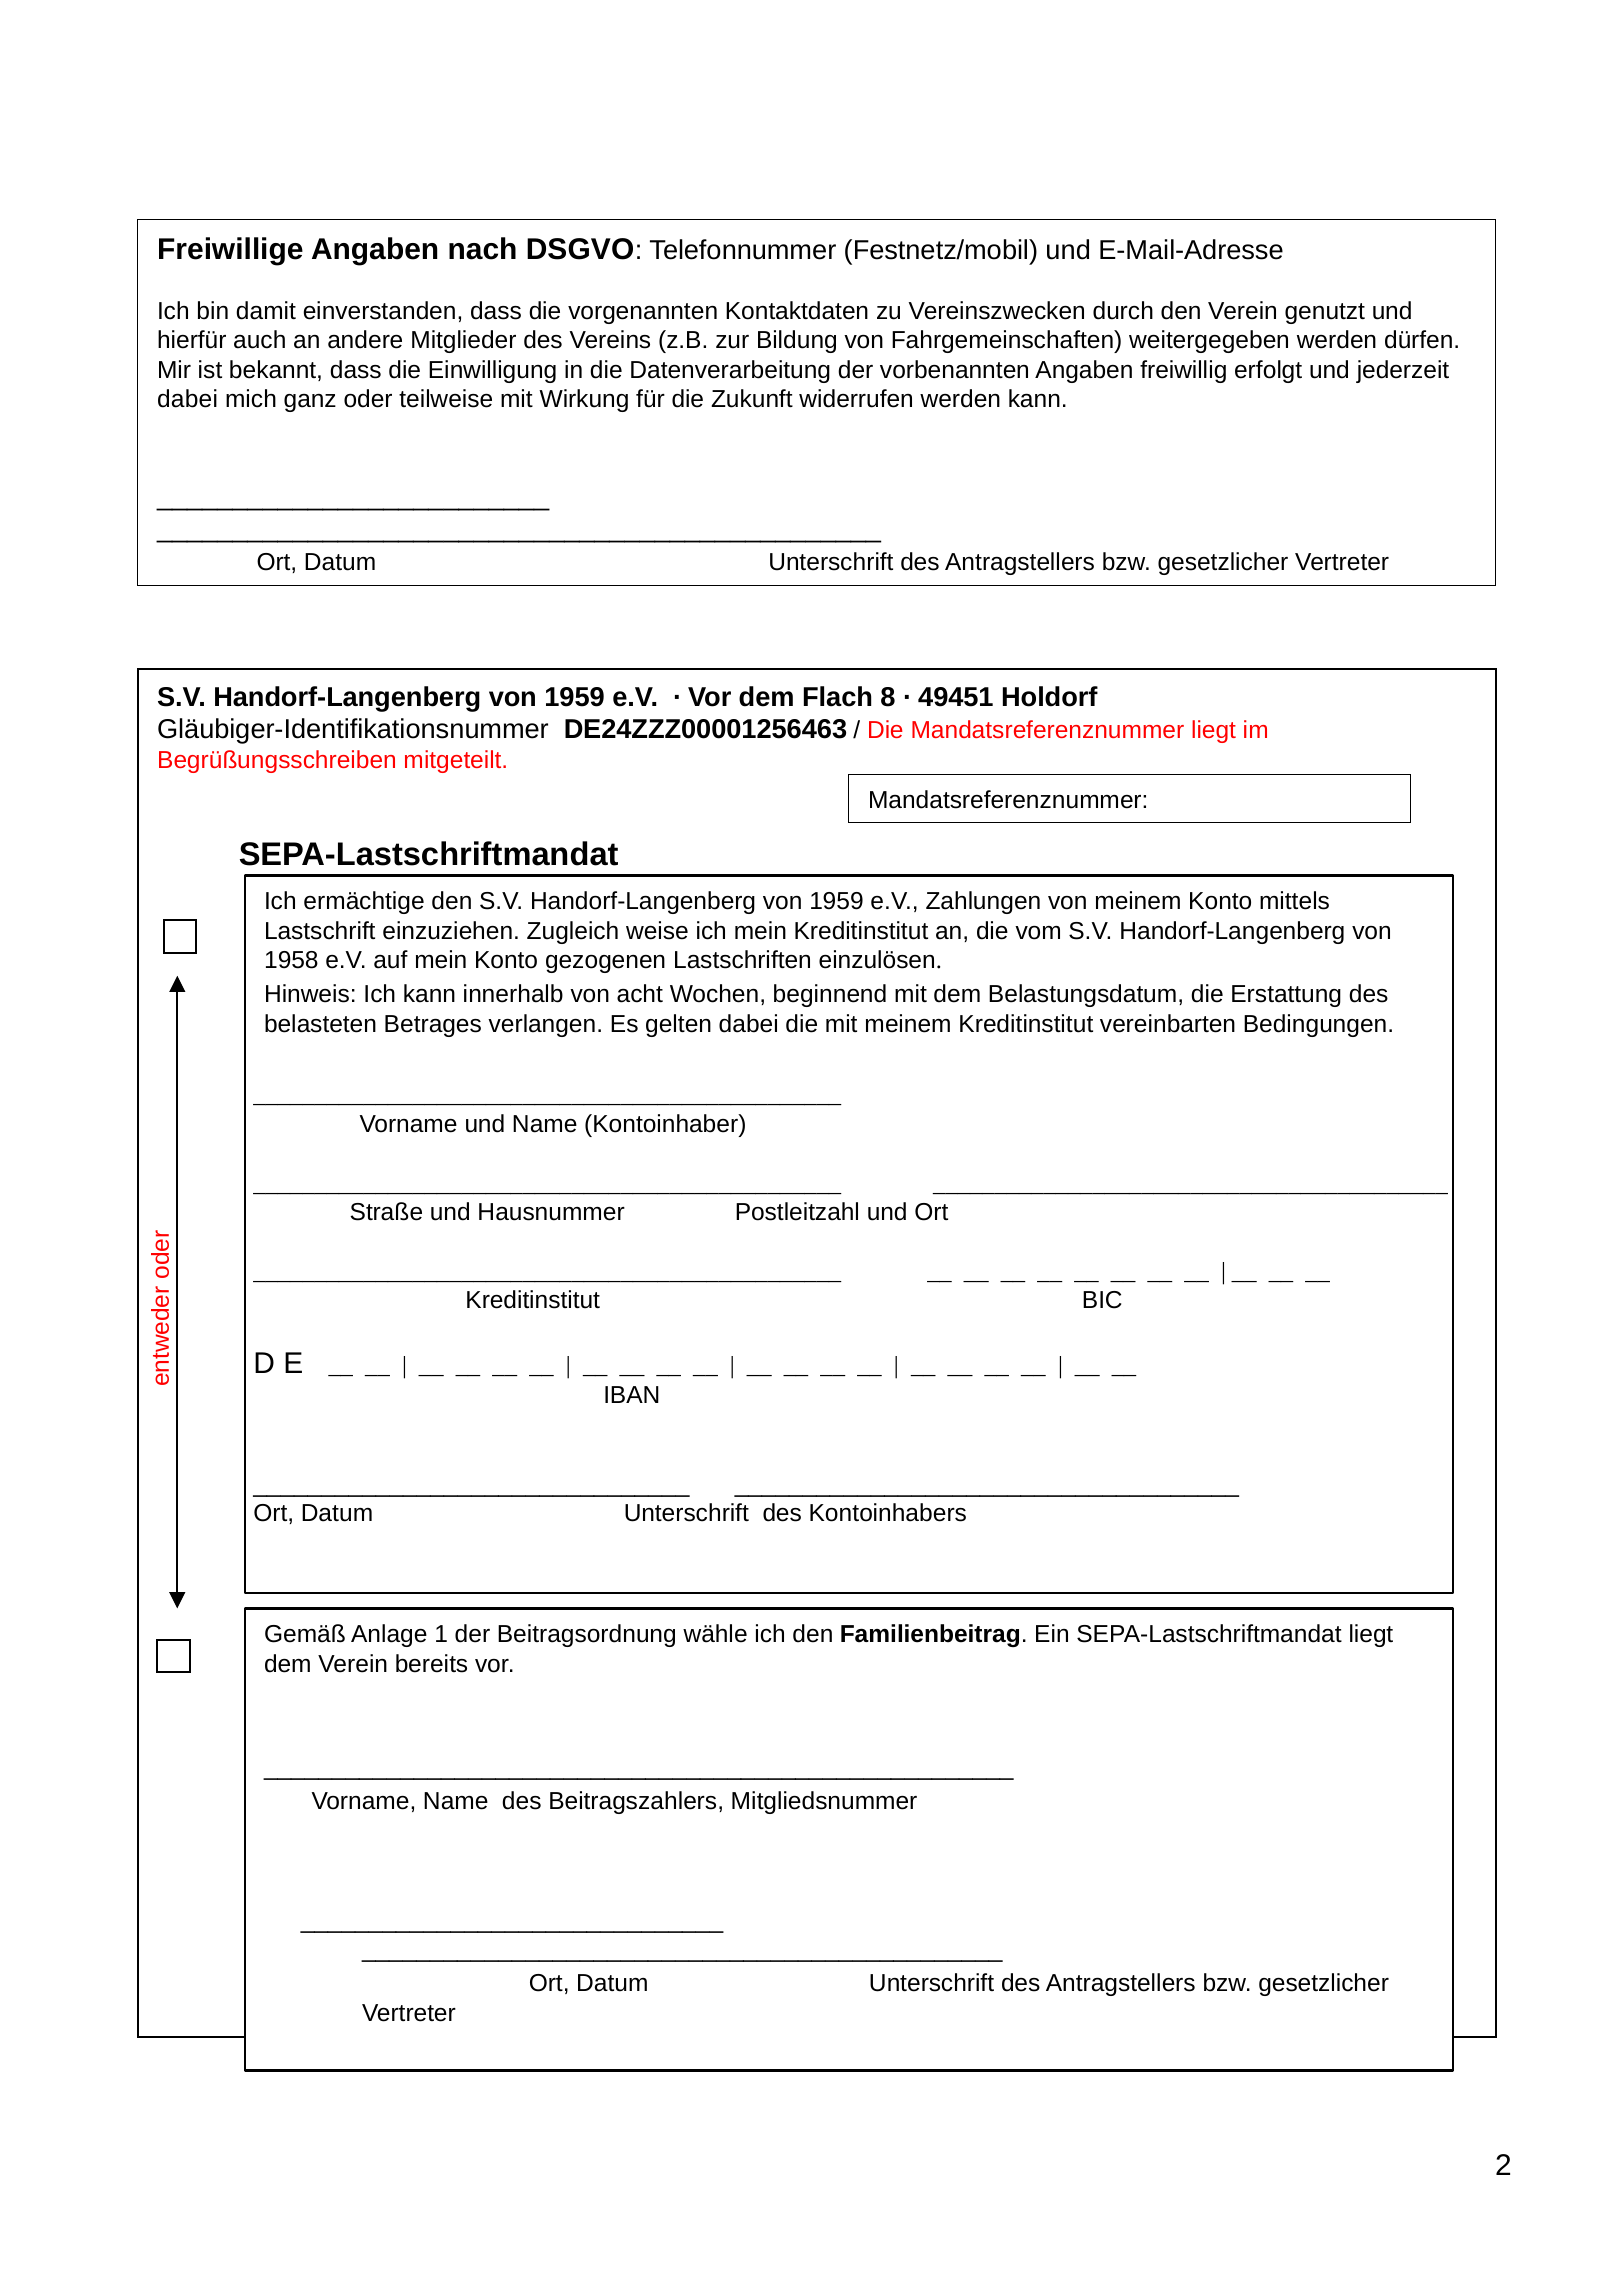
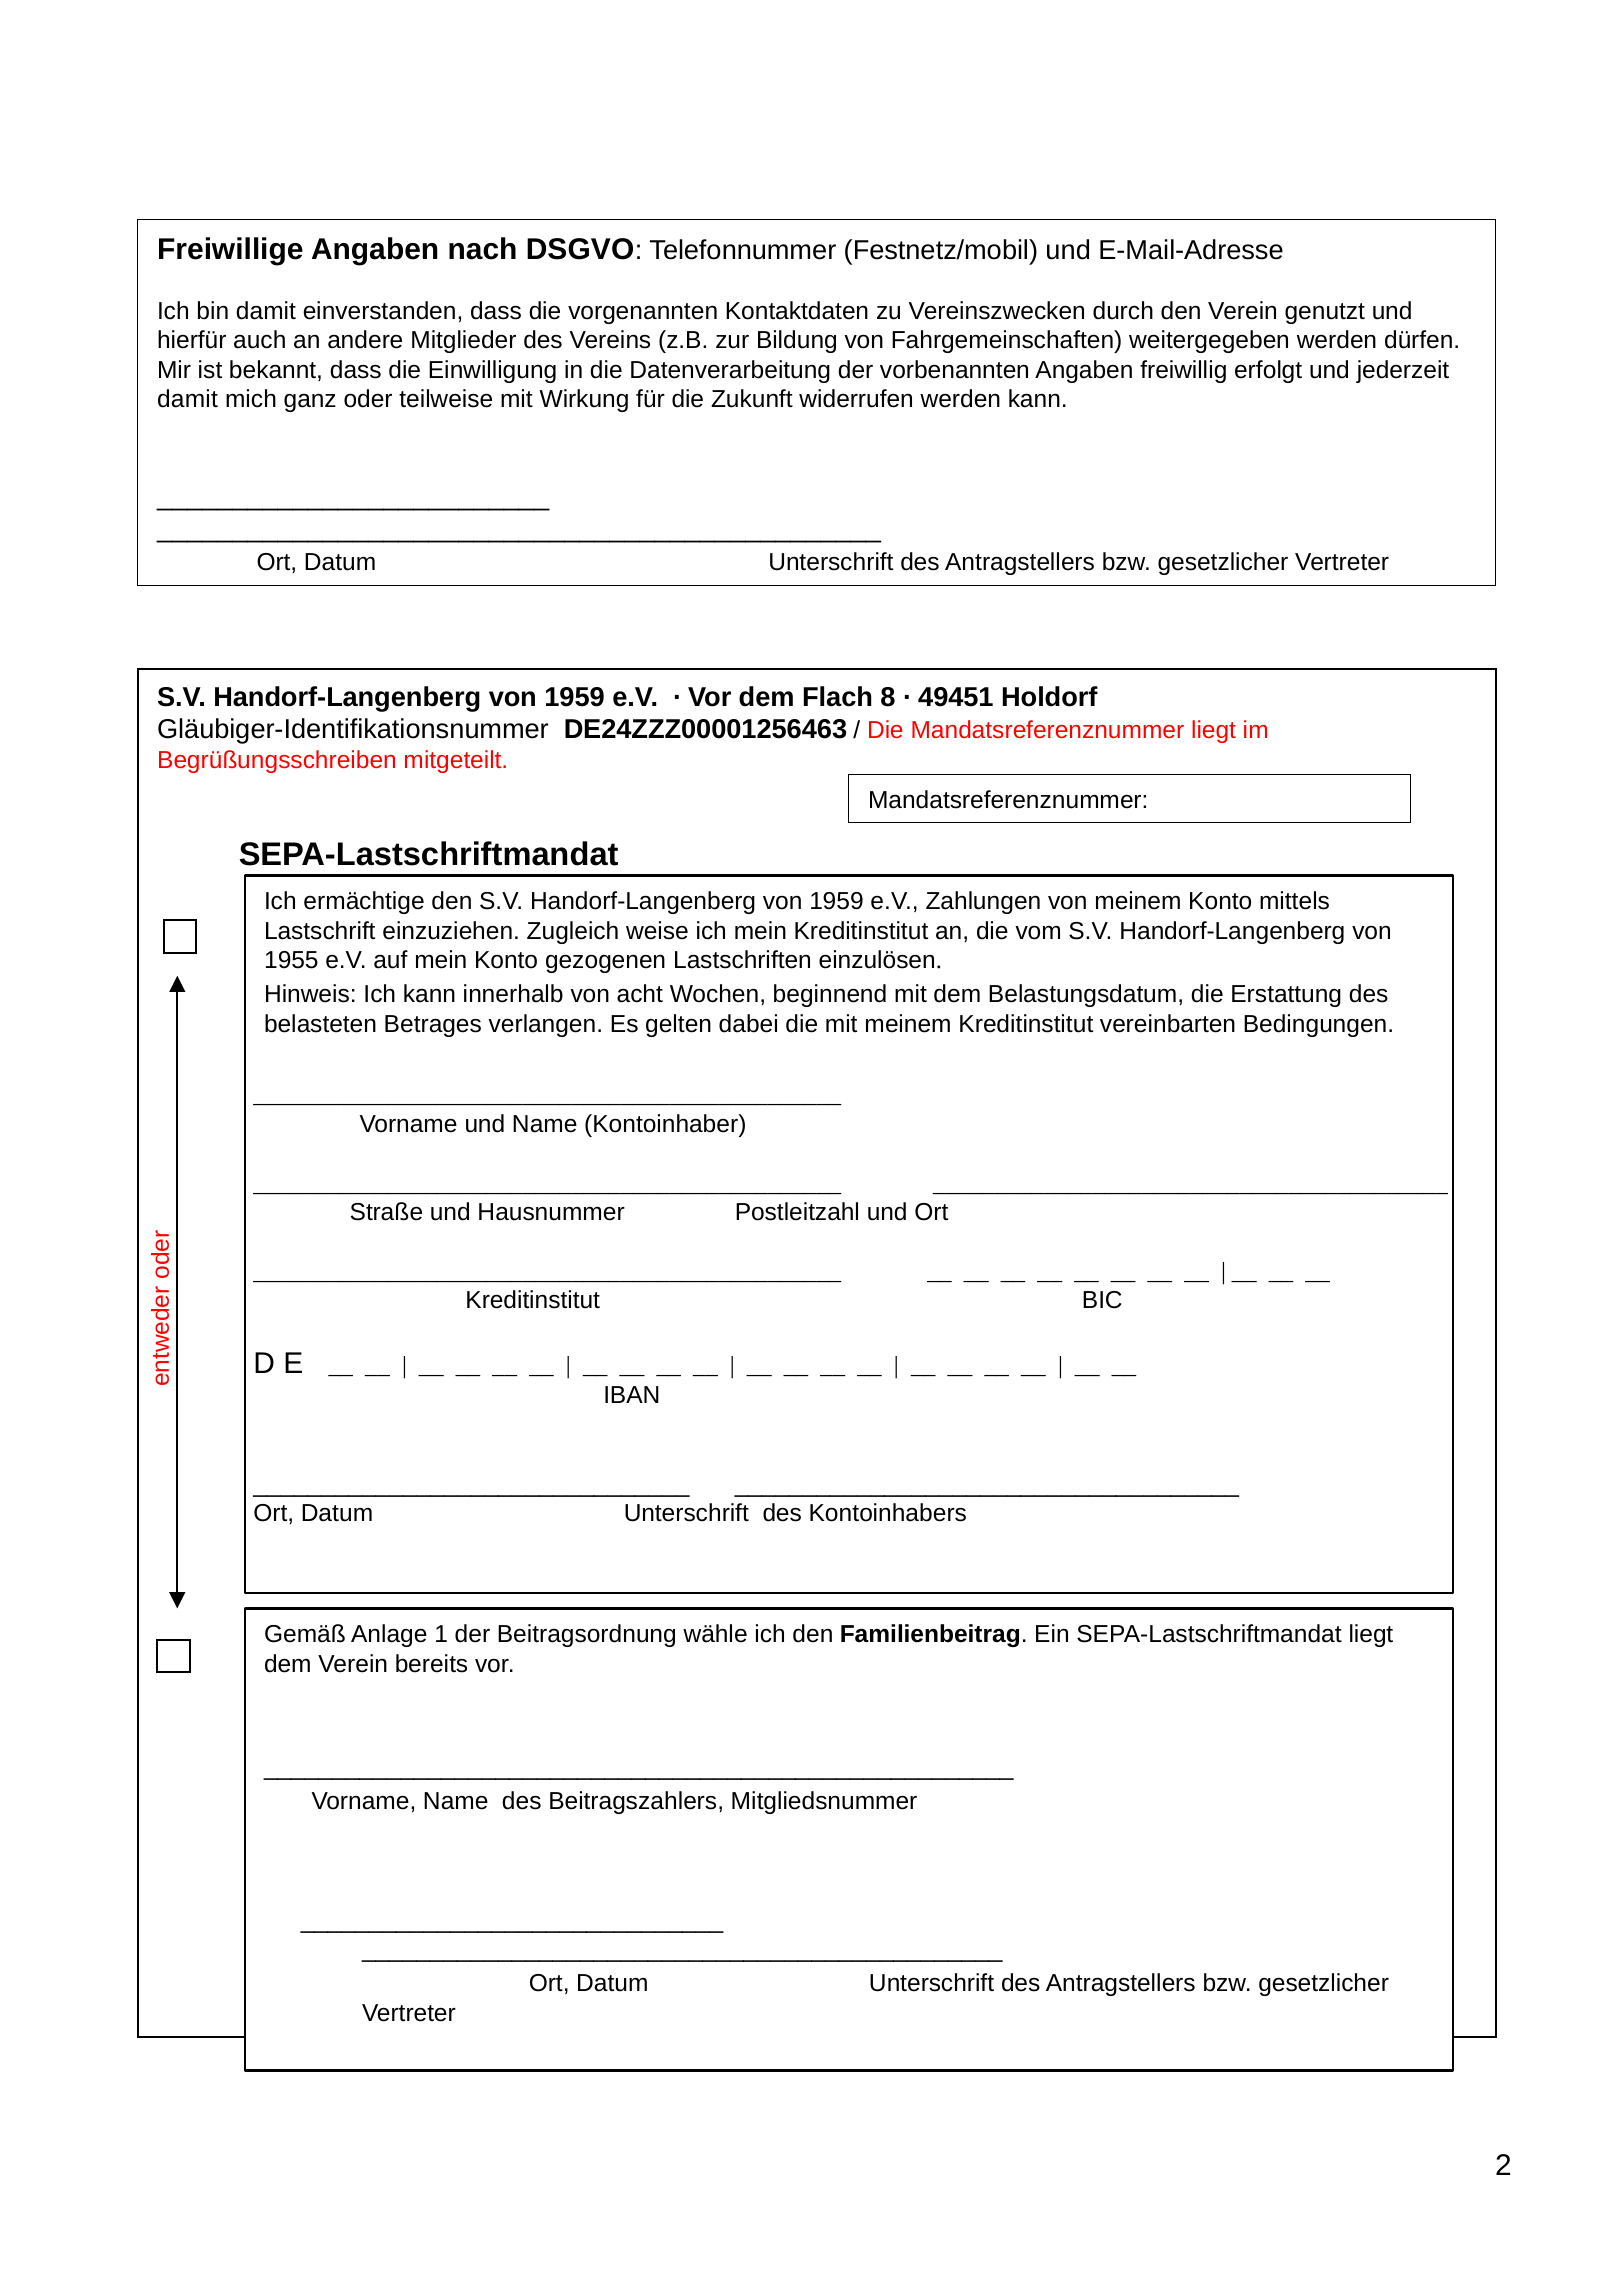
dabei: dabei -> damit (188, 400)
1958: 1958 -> 1955 (291, 960)
